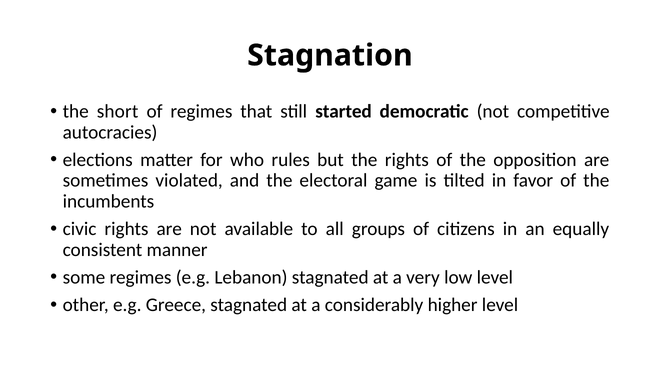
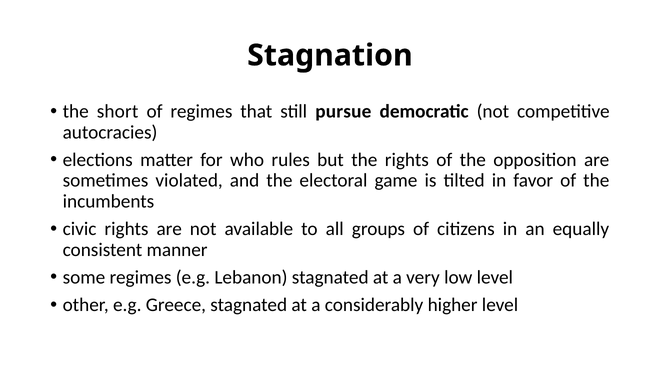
started: started -> pursue (343, 112)
